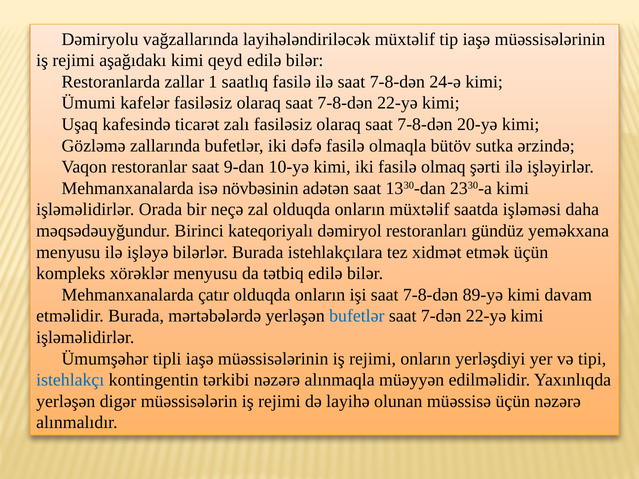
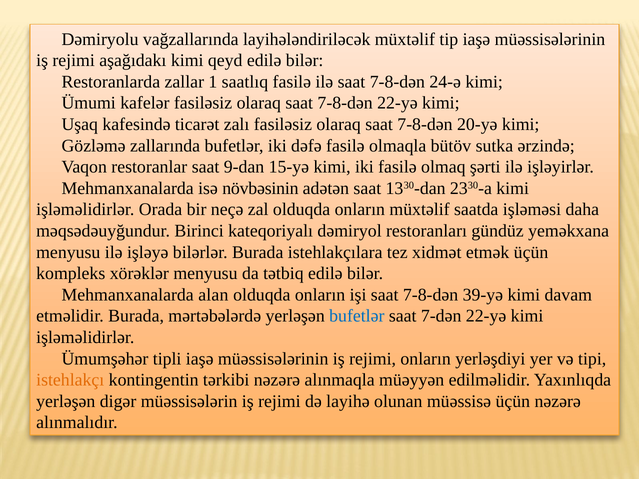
10-yə: 10-yə -> 15-yə (289, 167)
çatır: çatır -> alan (213, 295)
89-yə: 89-yə -> 39-yə (483, 295)
istehlakçı colour: blue -> orange (70, 380)
